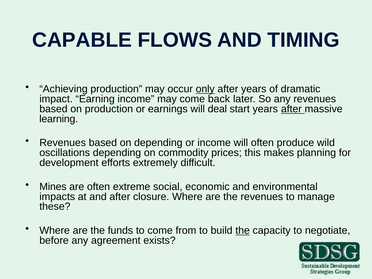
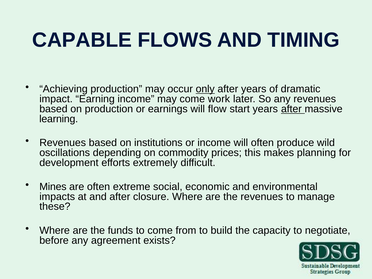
back: back -> work (219, 99)
deal: deal -> flow (217, 109)
on depending: depending -> institutions (158, 143)
the underline: present -> none (243, 231)
